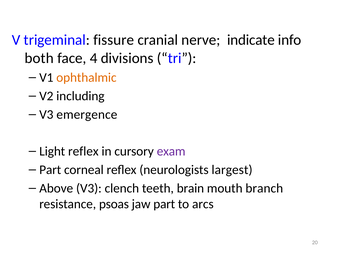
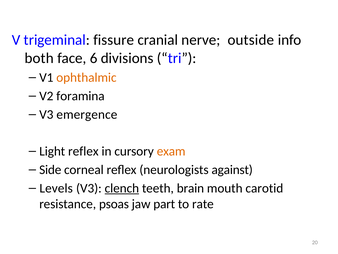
indicate: indicate -> outside (251, 40)
4: 4 -> 6 (94, 58)
including: including -> foramina (80, 96)
exam colour: purple -> orange (171, 151)
Part: Part -> Side (50, 169)
largest: largest -> against (232, 169)
Above: Above -> Levels (56, 188)
clench underline: none -> present (122, 188)
branch: branch -> carotid (264, 188)
arcs: arcs -> rate (203, 204)
